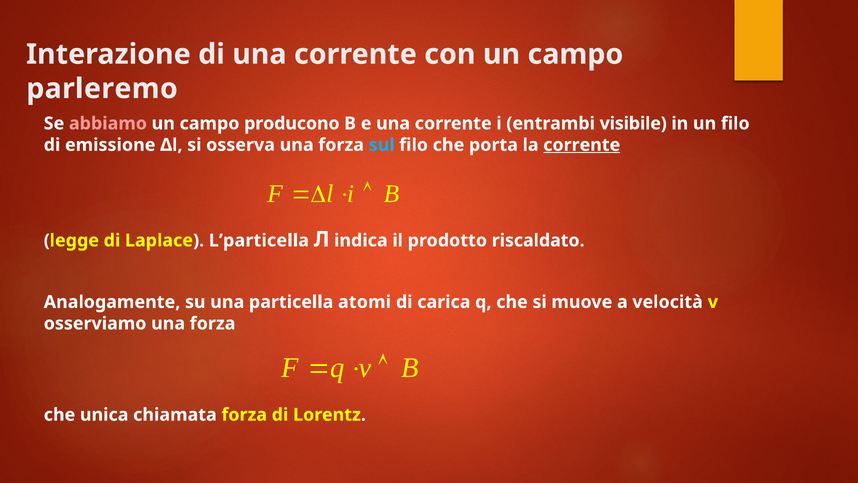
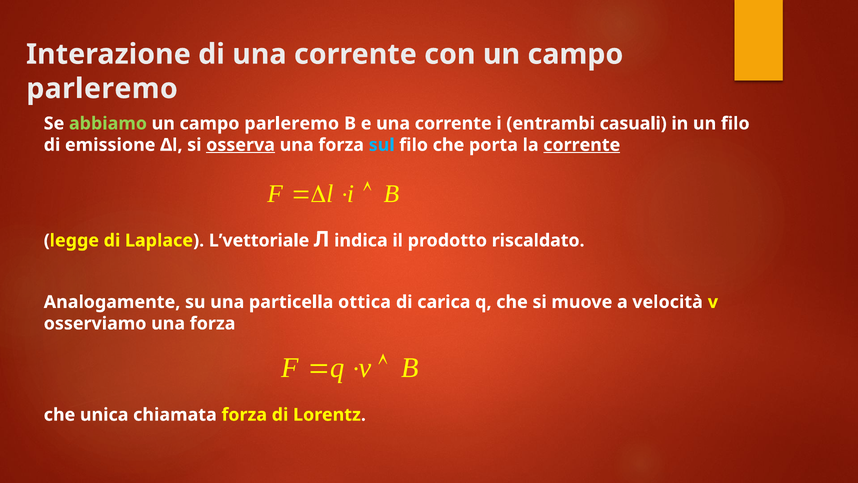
abbiamo colour: pink -> light green (108, 123)
producono: producono -> parleremo (292, 123)
visibile: visibile -> casuali (633, 123)
osserva underline: none -> present (241, 145)
L’particella: L’particella -> L’vettoriale (259, 240)
atomi: atomi -> ottica (365, 302)
